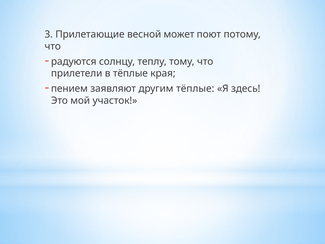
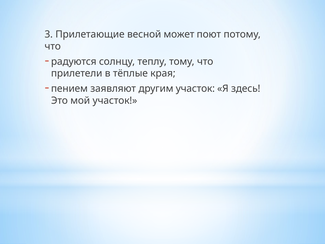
другим тёплые: тёплые -> участок (195, 89)
